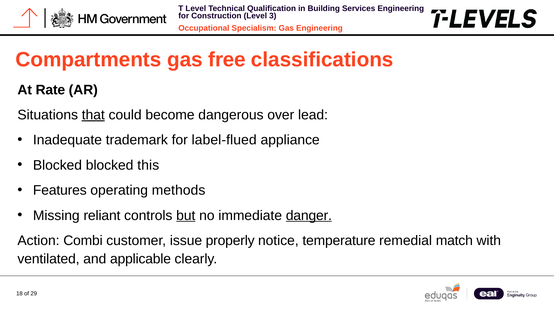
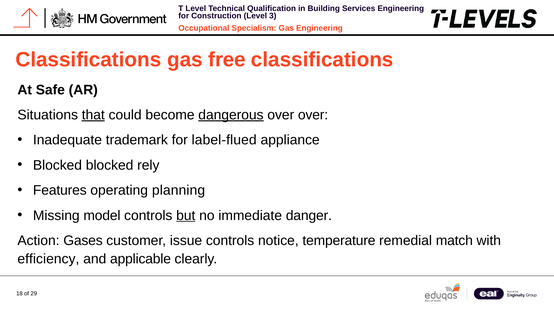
Compartments: Compartments -> Classifications (88, 59)
Rate: Rate -> Safe (50, 90)
dangerous underline: none -> present (231, 115)
over lead: lead -> over (313, 115)
this: this -> rely (148, 165)
methods: methods -> planning (179, 190)
reliant: reliant -> model (102, 215)
danger underline: present -> none (309, 215)
Combi: Combi -> Gases (83, 240)
issue properly: properly -> controls (230, 240)
ventilated: ventilated -> efficiency (48, 258)
